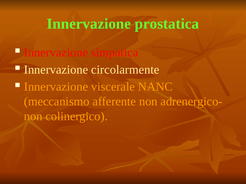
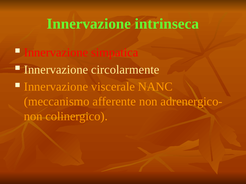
prostatica: prostatica -> intrinseca (167, 24)
